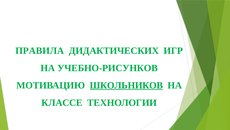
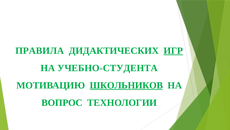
ИГР underline: none -> present (173, 50)
УЧЕБНО-РИСУНКОВ: УЧЕБНО-РИСУНКОВ -> УЧЕБНО-СТУДЕНТА (108, 68)
КЛАССЕ: КЛАССЕ -> ВОПРОС (62, 102)
